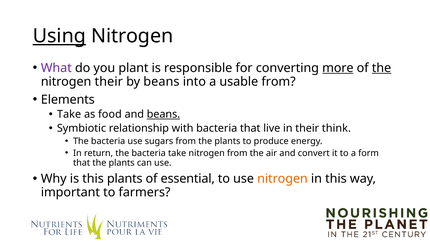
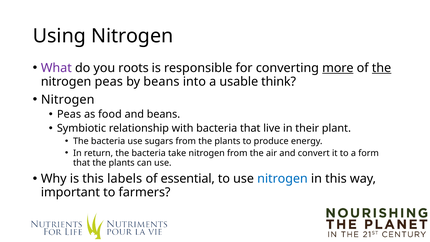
Using underline: present -> none (59, 36)
plant: plant -> roots (133, 68)
nitrogen their: their -> peas (109, 81)
usable from: from -> think (279, 81)
Elements: Elements -> Nitrogen (68, 100)
Take: Take -> Peas (69, 114)
beans underline: present -> none (163, 114)
think: think -> plant (336, 128)
this plants: plants -> labels (125, 179)
nitrogen colour: orange -> blue (282, 179)
